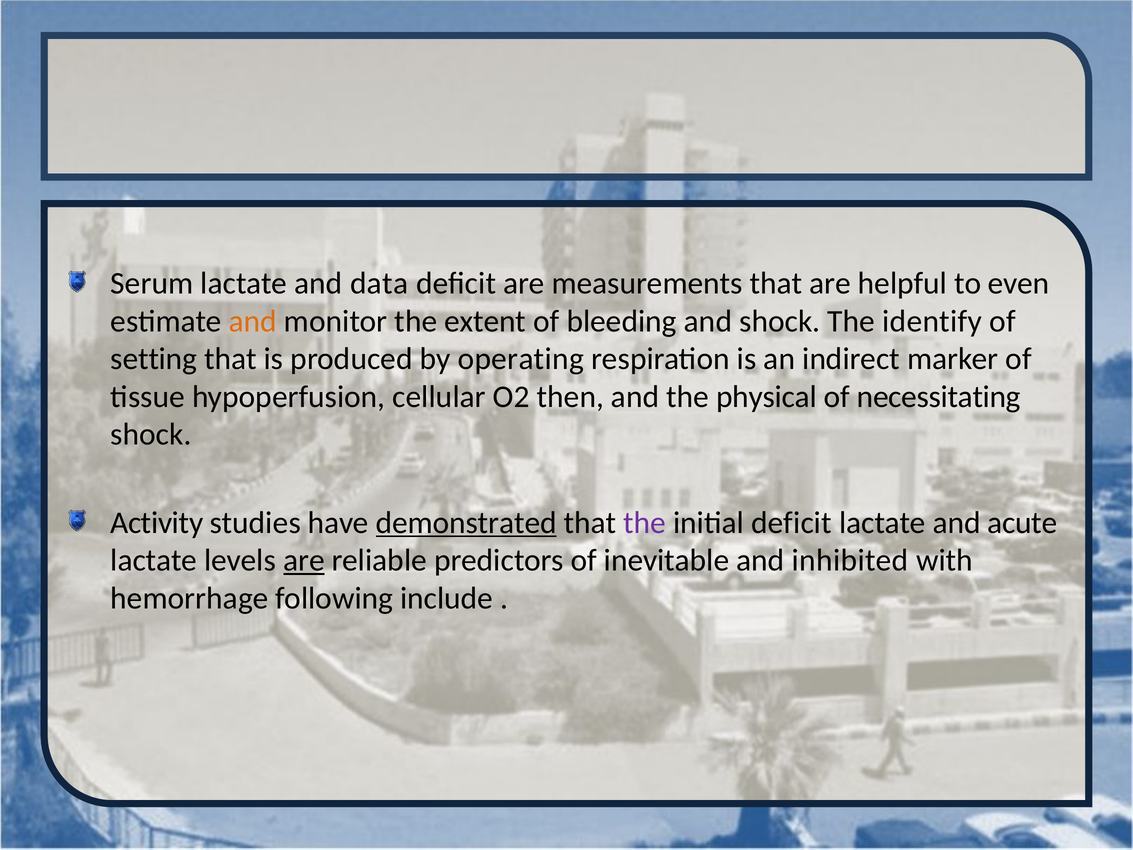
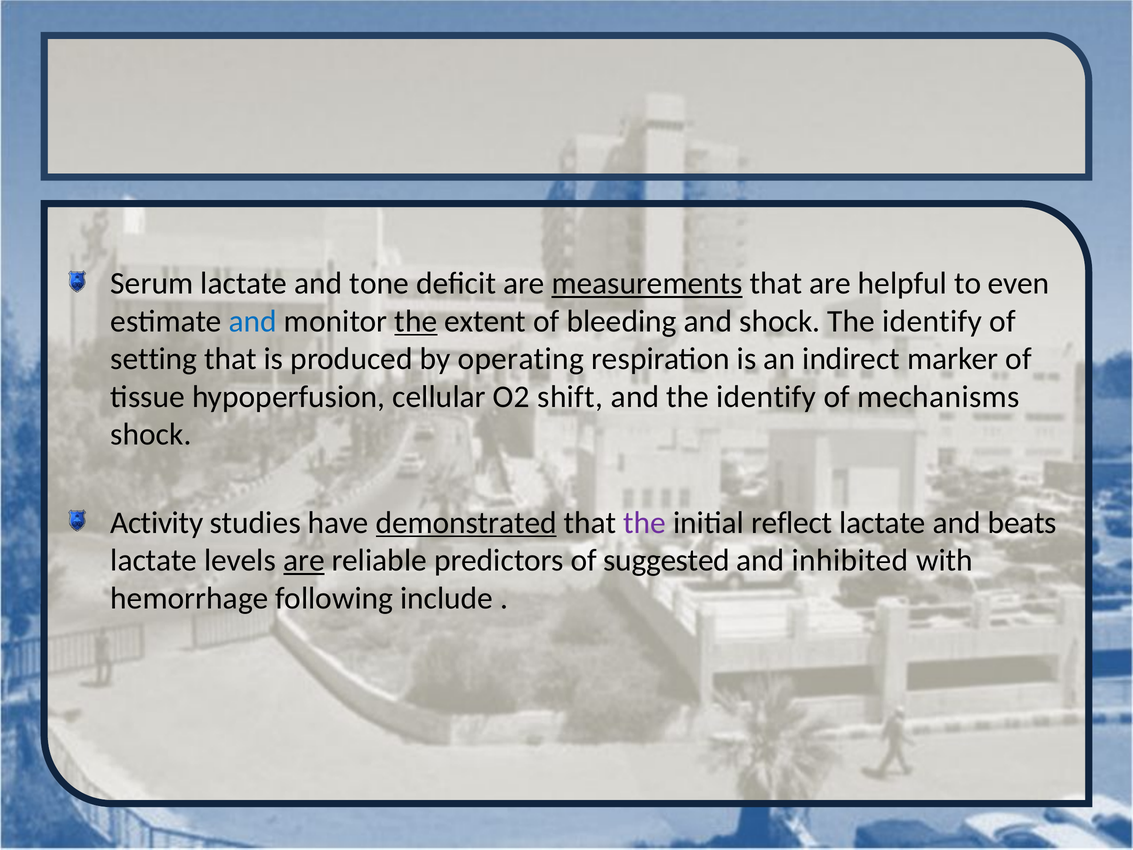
data: data -> tone (379, 283)
measurements underline: none -> present (647, 283)
and colour: orange -> blue (253, 321)
the underline: none -> present (416, 321)
then: then -> shift (570, 397)
and the physical: physical -> identify (766, 397)
necessitating: necessitating -> mechanisms (938, 397)
initial deficit: deficit -> reflect (792, 523)
acute: acute -> beats (1022, 523)
inevitable: inevitable -> suggested (667, 560)
